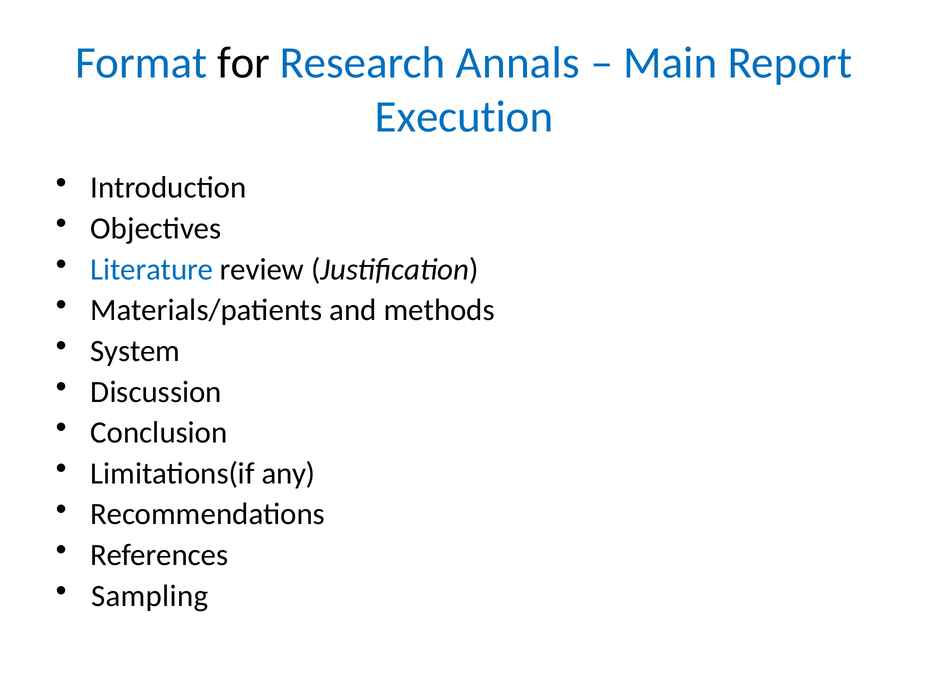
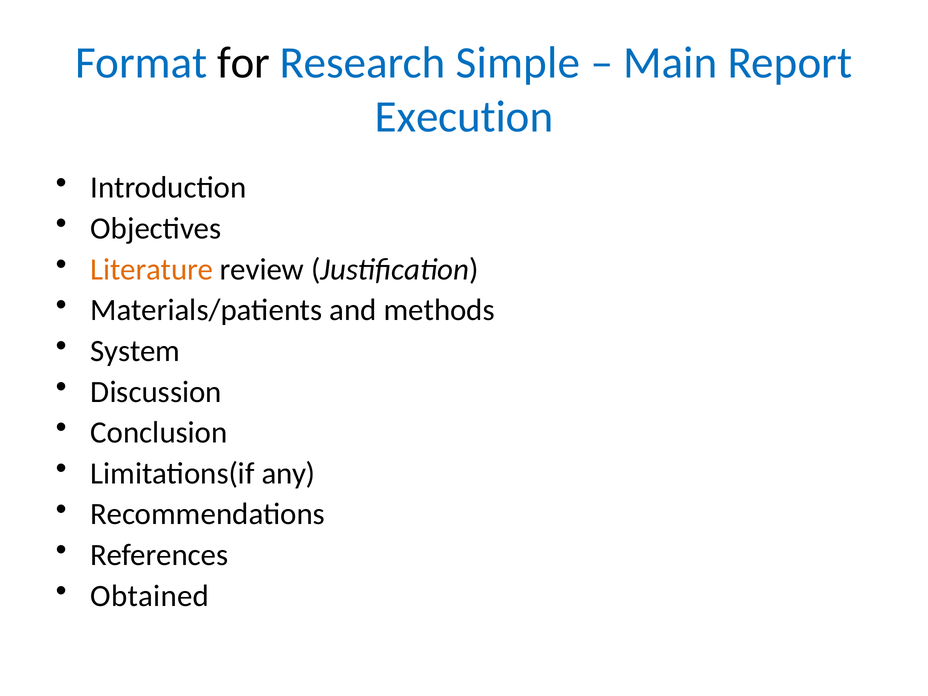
Annals: Annals -> Simple (518, 63)
Literature colour: blue -> orange (152, 269)
Sampling: Sampling -> Obtained (150, 596)
